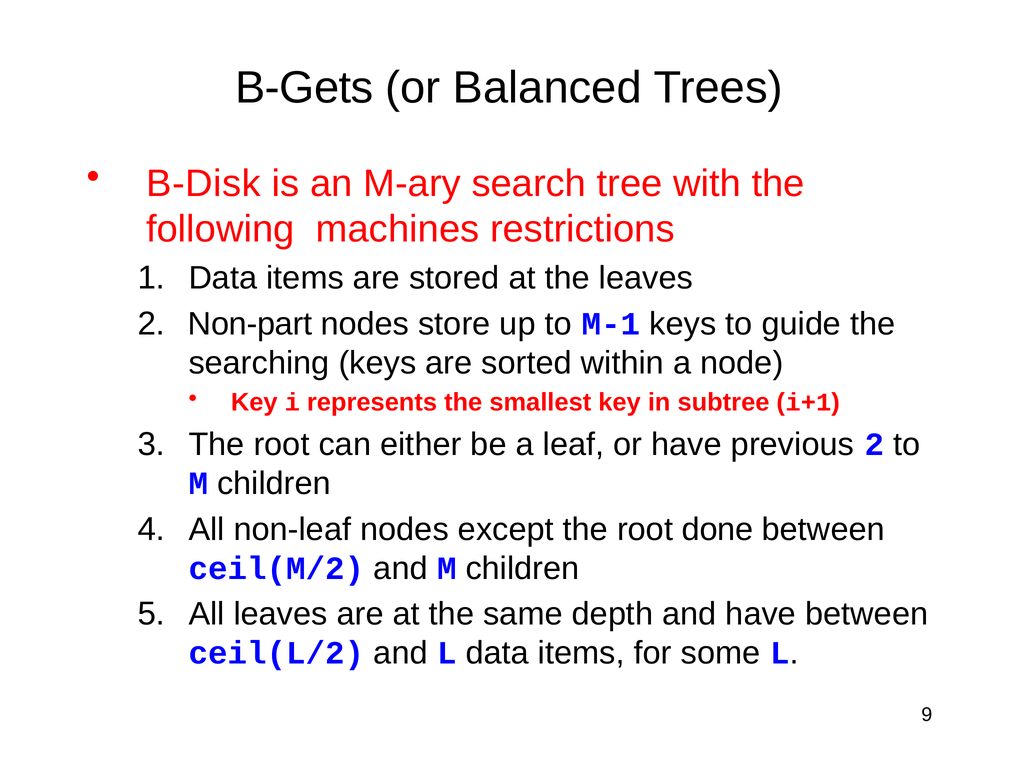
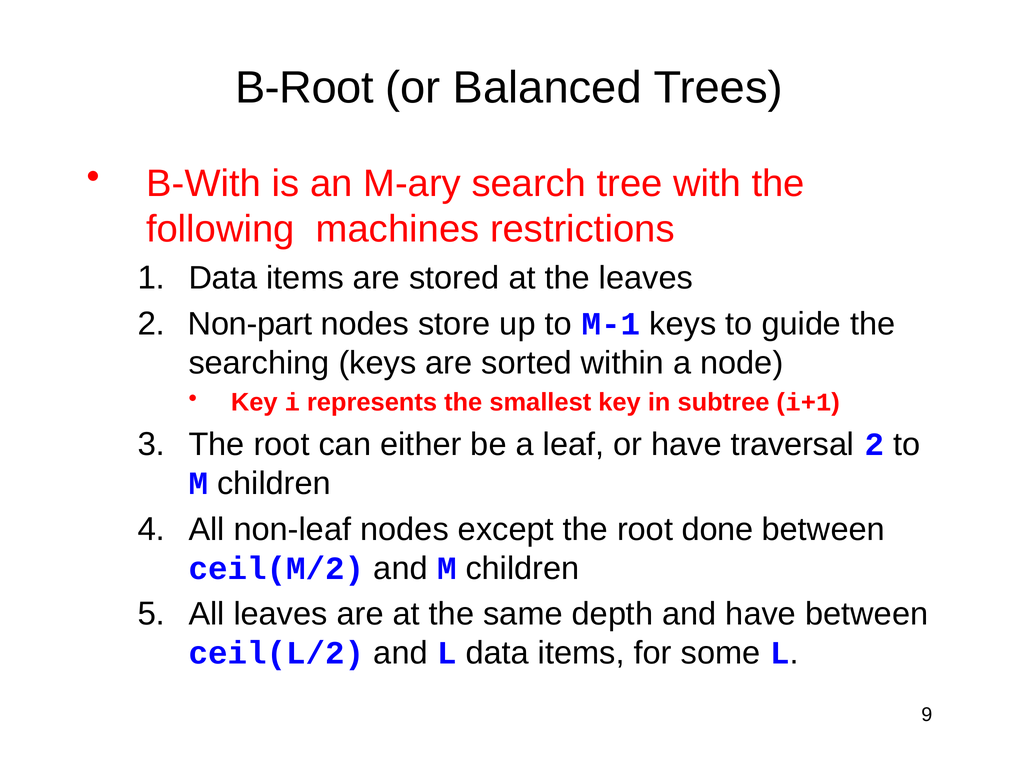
B-Gets: B-Gets -> B-Root (304, 88)
B-Disk: B-Disk -> B-With (204, 184)
previous: previous -> traversal (793, 445)
